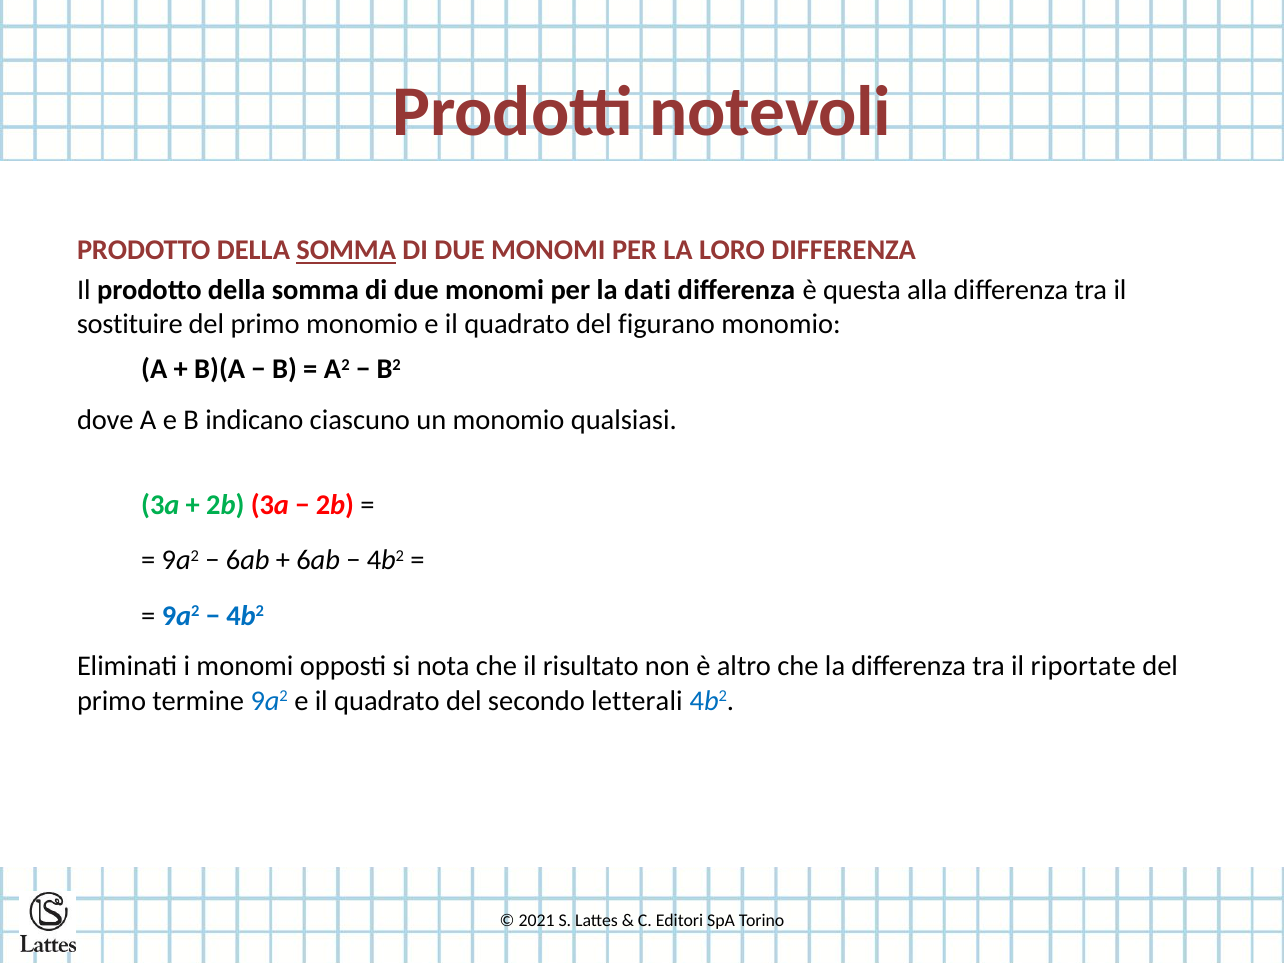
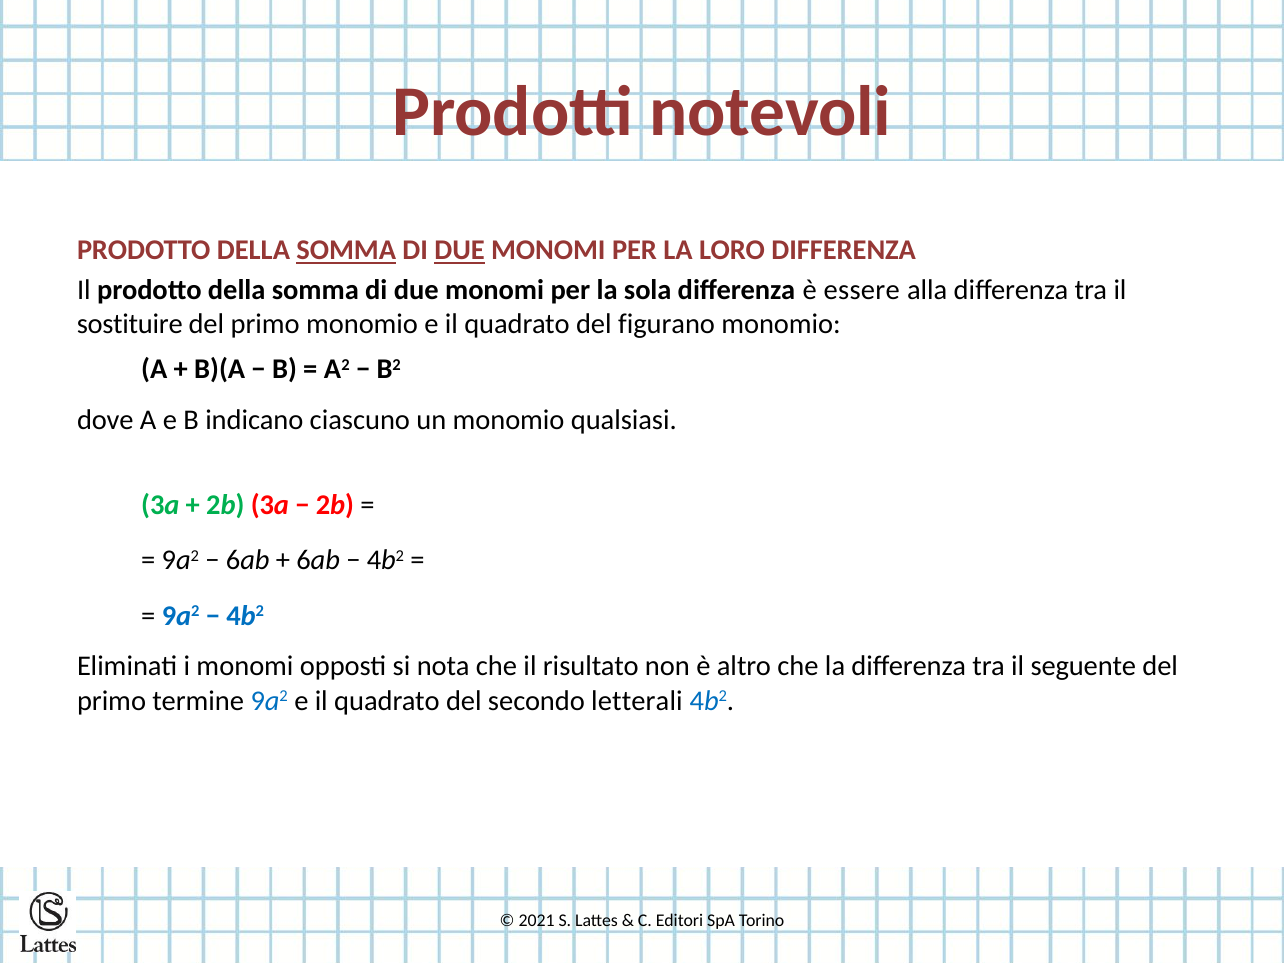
DUE underline: none -> present (460, 250)
dati: dati -> sola (648, 290)
questa: questa -> essere (862, 290)
riportate: riportate -> seguente (1083, 667)
